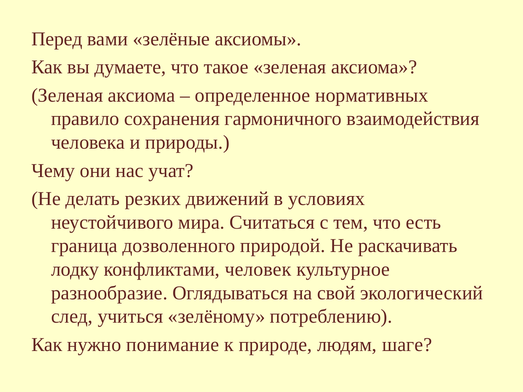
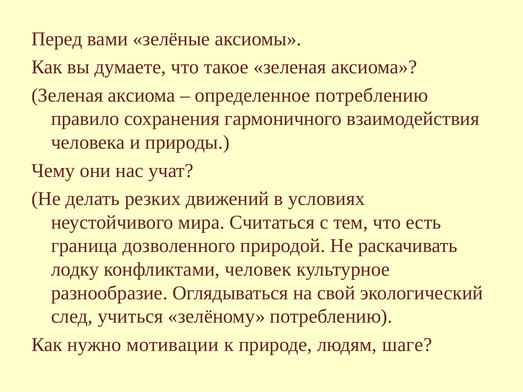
определенное нормативных: нормативных -> потреблению (372, 95)
понимание: понимание -> мотивации (173, 345)
